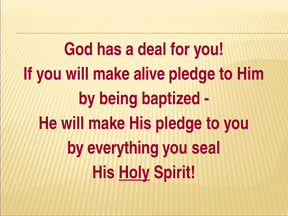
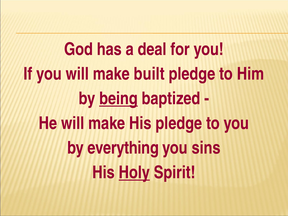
alive: alive -> built (149, 74)
being underline: none -> present (119, 99)
seal: seal -> sins (206, 148)
